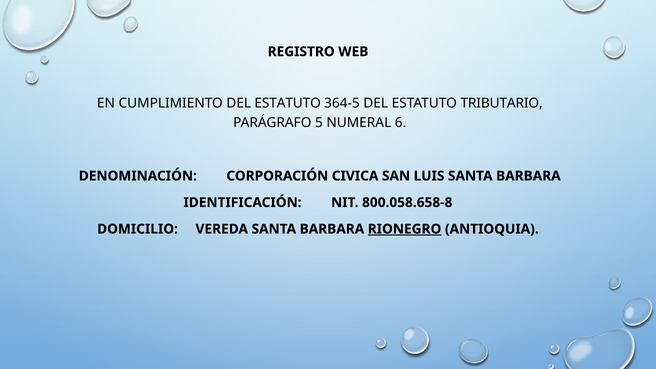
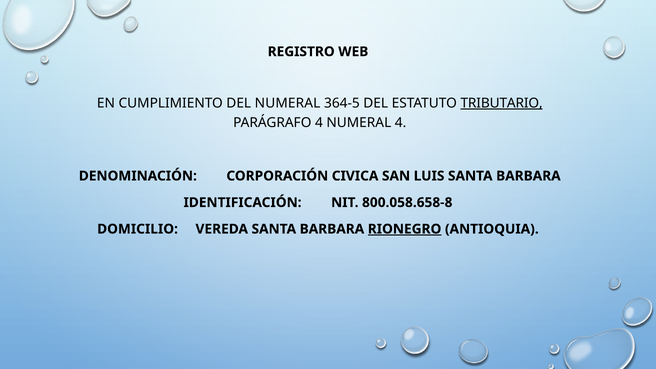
CUMPLIMIENTO DEL ESTATUTO: ESTATUTO -> NUMERAL (288, 103)
TRIBUTARIO underline: none -> present (502, 103)
PARÁGRAFO 5: 5 -> 4 (319, 123)
NUMERAL 6: 6 -> 4 (401, 123)
